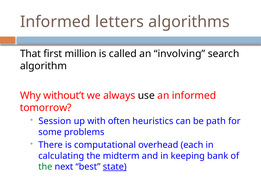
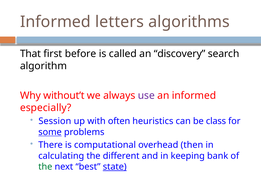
million: million -> before (81, 54)
involving: involving -> discovery (180, 54)
use colour: black -> purple (146, 95)
tomorrow: tomorrow -> especially (46, 108)
path: path -> class (216, 121)
some underline: none -> present (50, 132)
each: each -> then (192, 145)
midterm: midterm -> different (121, 156)
